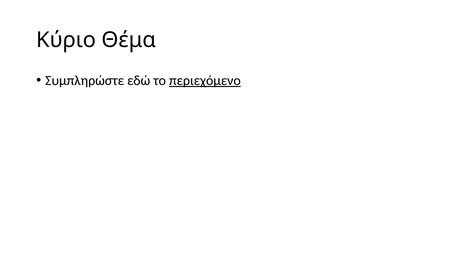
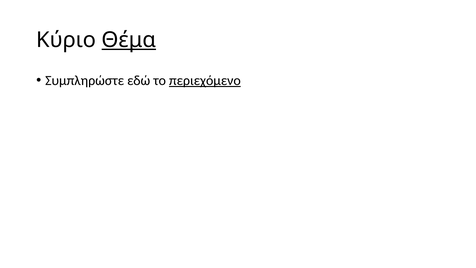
Θέμα underline: none -> present (129, 40)
